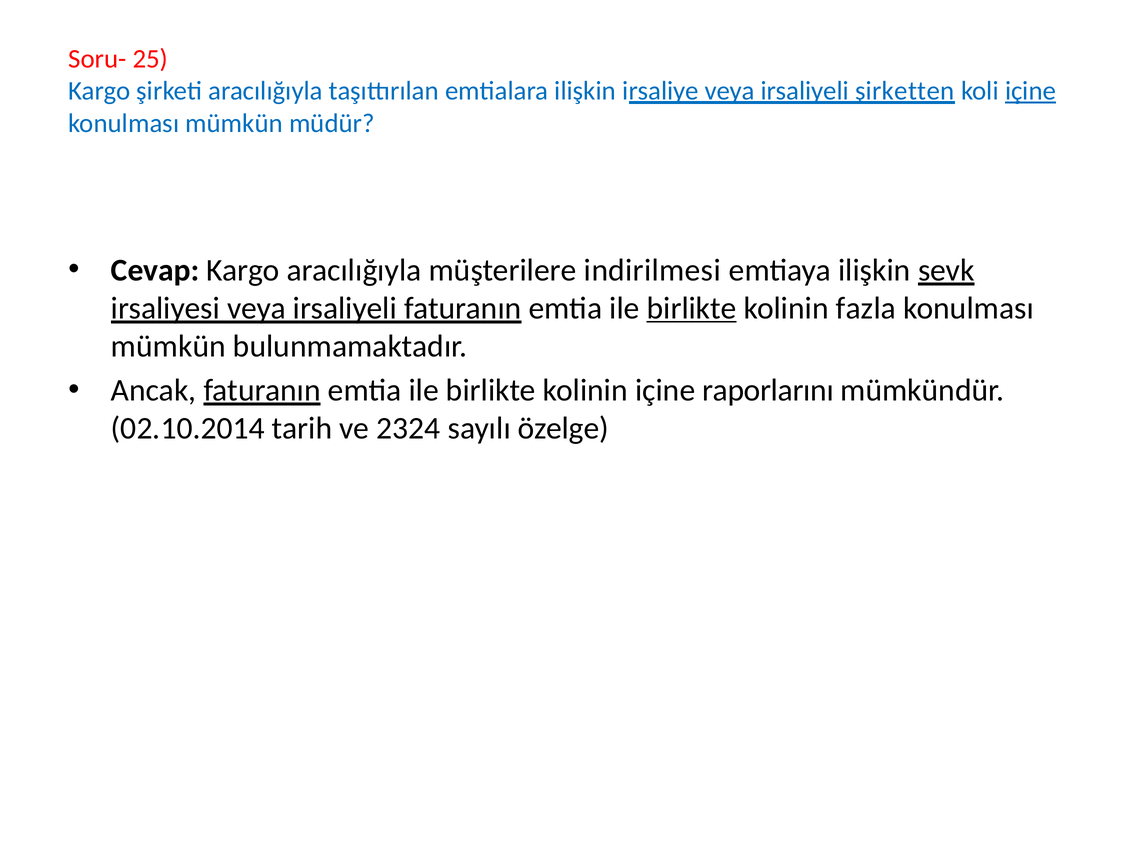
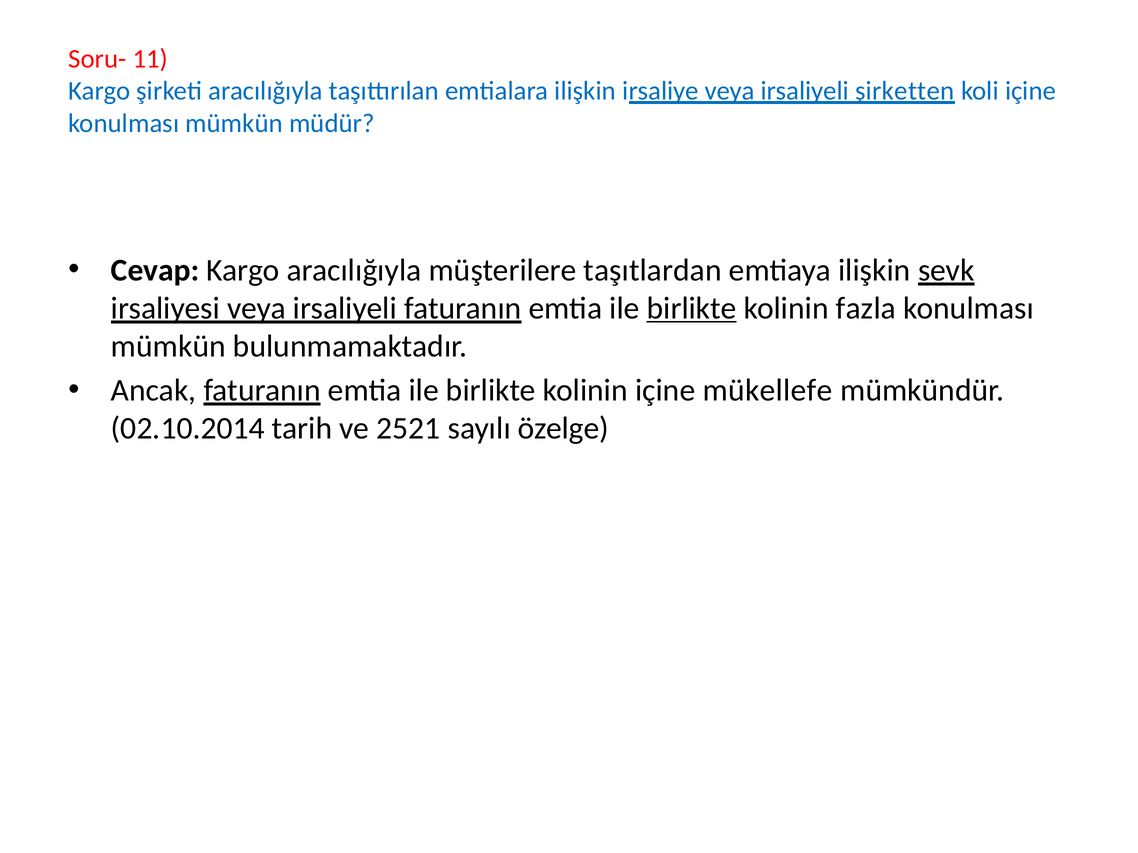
25: 25 -> 11 (150, 59)
içine underline: present -> none (1031, 91)
indirilmesi: indirilmesi -> taşıtlardan (653, 270)
raporlarını: raporlarını -> mükellefe (768, 391)
2324: 2324 -> 2521 (408, 429)
